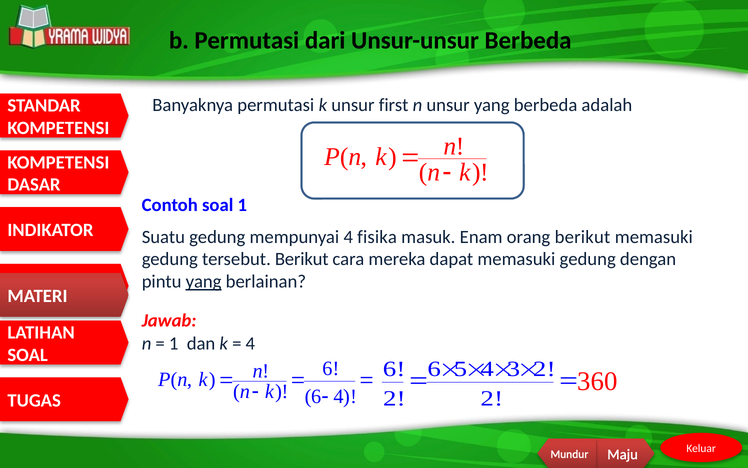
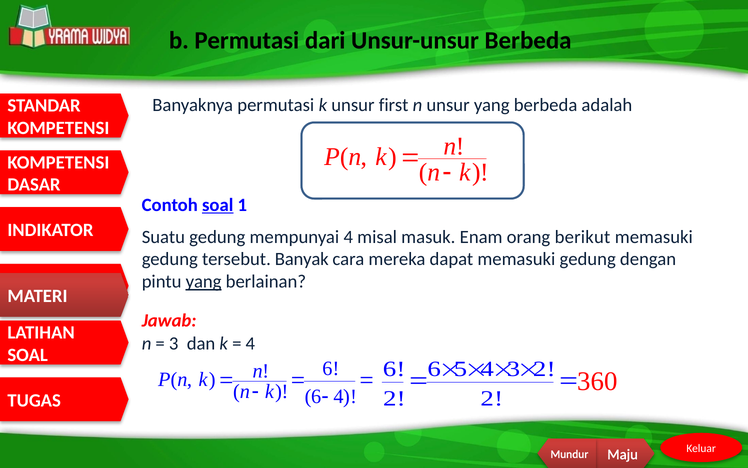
soal underline: none -> present (218, 205)
fisika: fisika -> misal (377, 237)
tersebut Berikut: Berikut -> Banyak (302, 259)
1: 1 -> 3 (174, 343)
